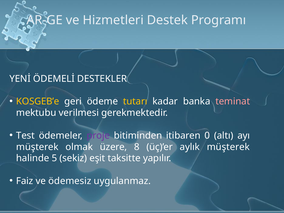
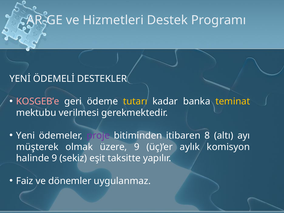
KOSGEB’e colour: yellow -> pink (38, 101)
teminat colour: pink -> yellow (233, 101)
Test: Test -> Yeni (25, 136)
0: 0 -> 8 (207, 136)
üzere 8: 8 -> 9 (137, 147)
aylık müşterek: müşterek -> komisyon (228, 147)
halinde 5: 5 -> 9 (54, 158)
ödemesiz: ödemesiz -> dönemler (70, 181)
